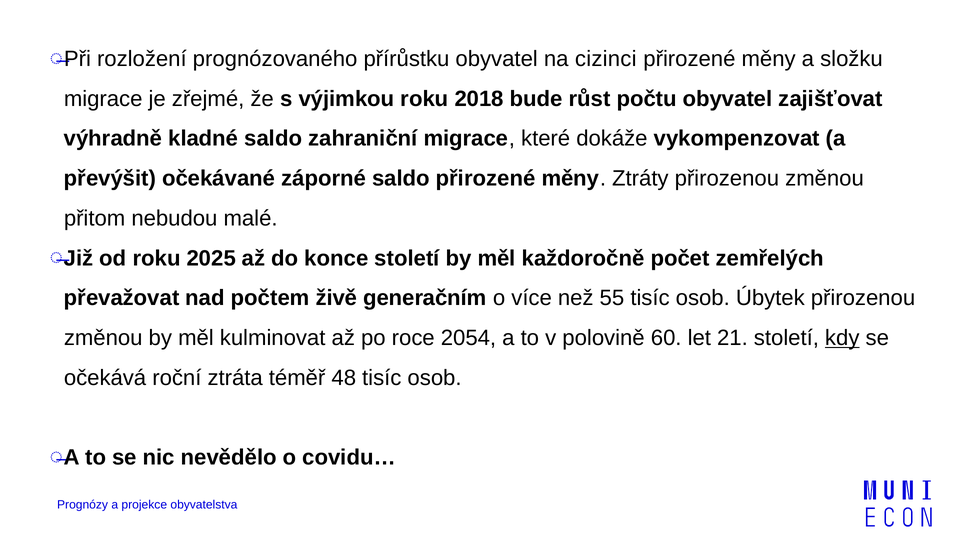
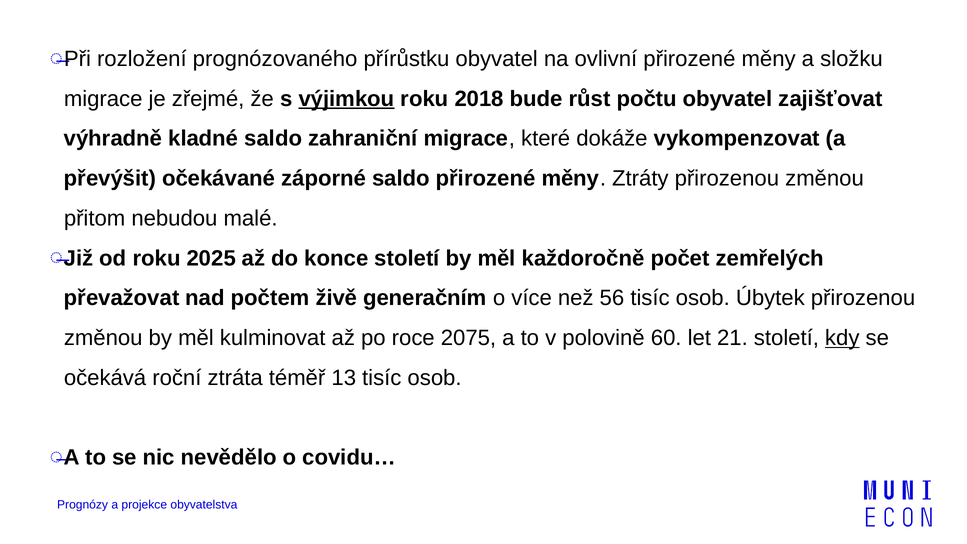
cizinci: cizinci -> ovlivní (606, 59)
výjimkou underline: none -> present (346, 99)
55: 55 -> 56 (612, 298)
2054: 2054 -> 2075 (468, 338)
48: 48 -> 13 (344, 378)
